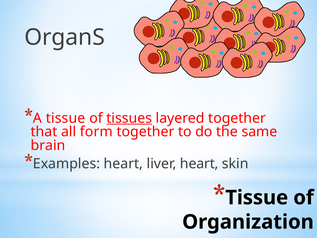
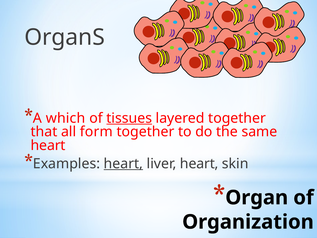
A tissue: tissue -> which (66, 118)
brain: brain -> heart (48, 145)
heart underline: none -> present (123, 163)
Tissue: Tissue -> Organ (257, 197)
